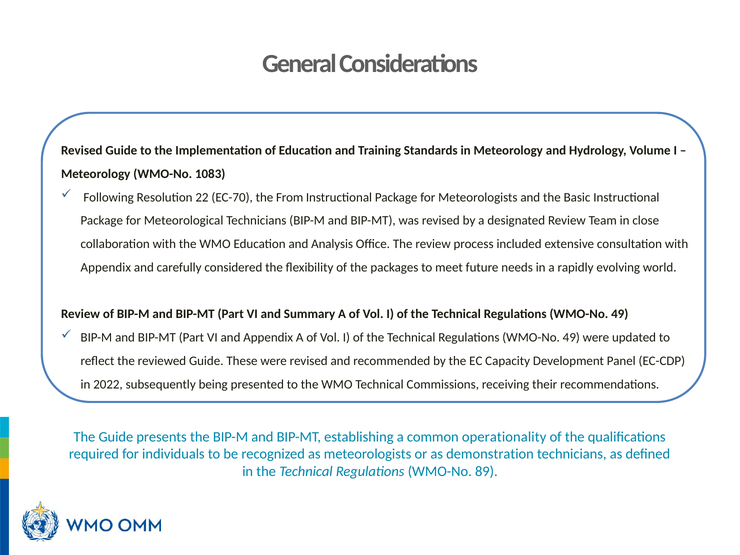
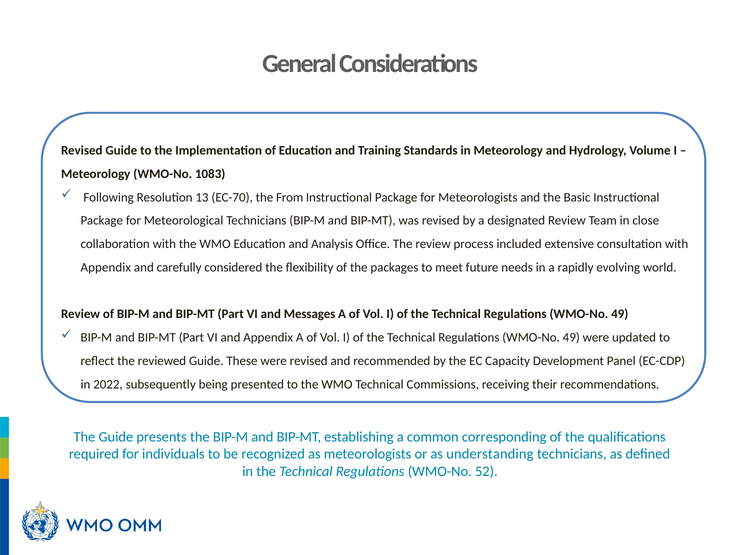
22: 22 -> 13 (202, 197)
Summary: Summary -> Messages (310, 314)
operationality: operationality -> corresponding (504, 437)
demonstration: demonstration -> understanding (490, 454)
89: 89 -> 52 (486, 471)
